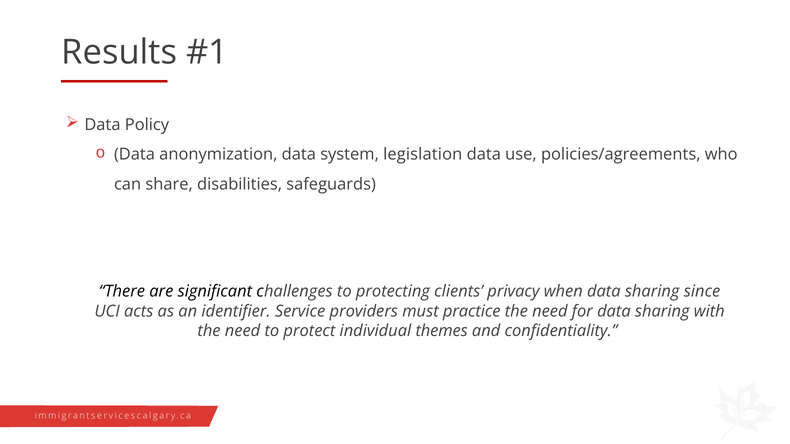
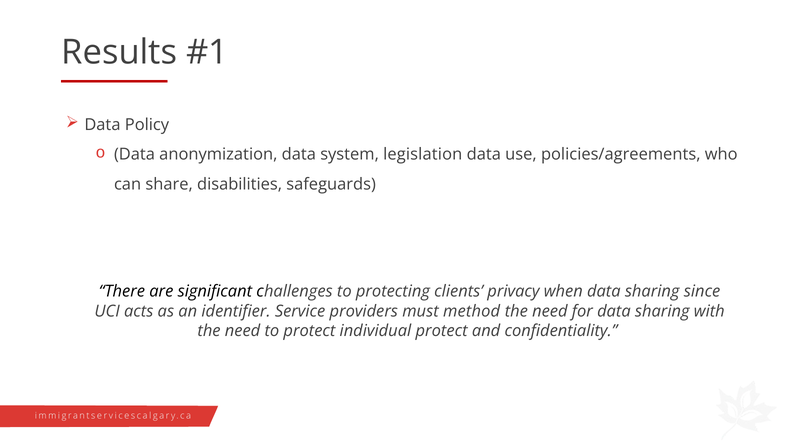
practice: practice -> method (472, 311)
individual themes: themes -> protect (442, 331)
